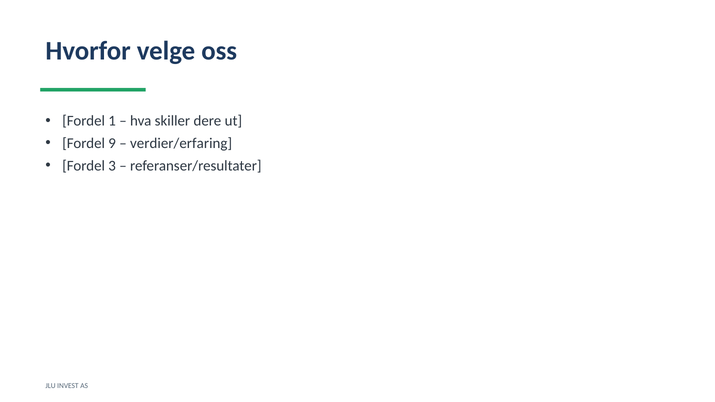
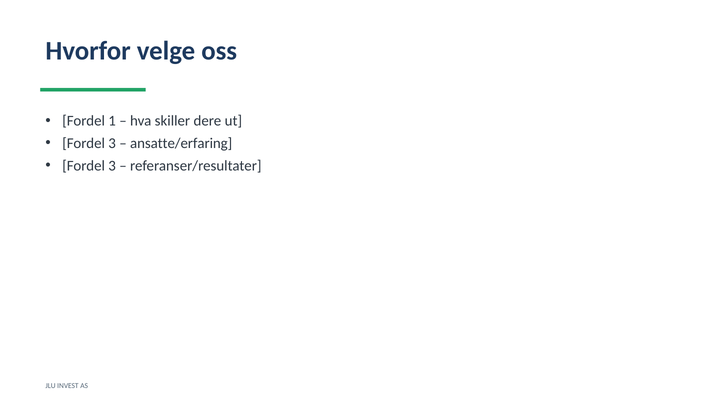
9: 9 -> 3 (112, 143)
verdier/erfaring: verdier/erfaring -> ansatte/erfaring (181, 143)
